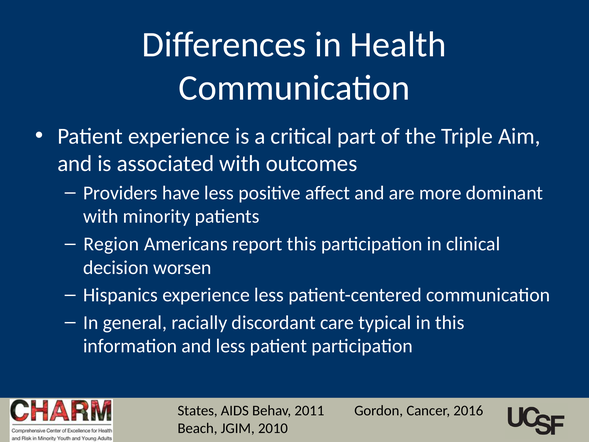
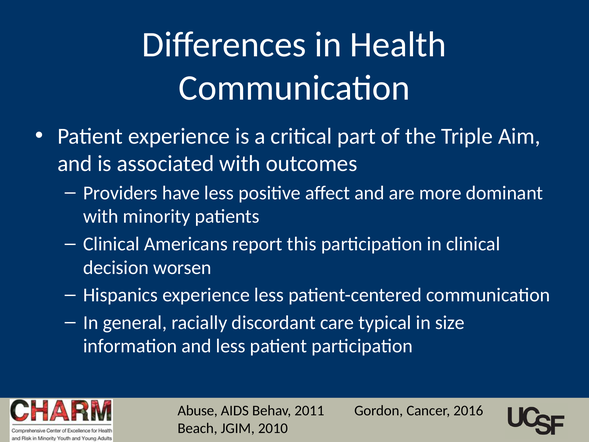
Region: Region -> Clinical (111, 244)
in this: this -> size (450, 322)
States: States -> Abuse (198, 410)
